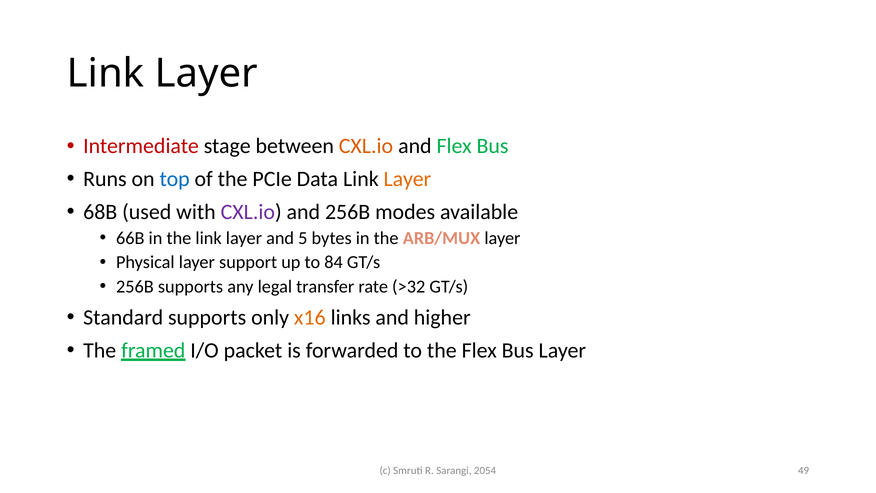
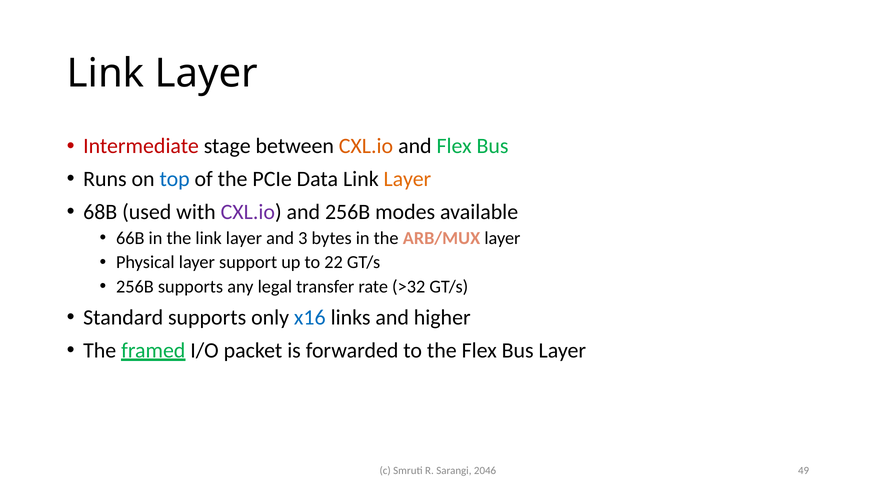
5: 5 -> 3 (303, 238)
84: 84 -> 22 (334, 262)
x16 colour: orange -> blue (310, 317)
2054: 2054 -> 2046 (485, 470)
